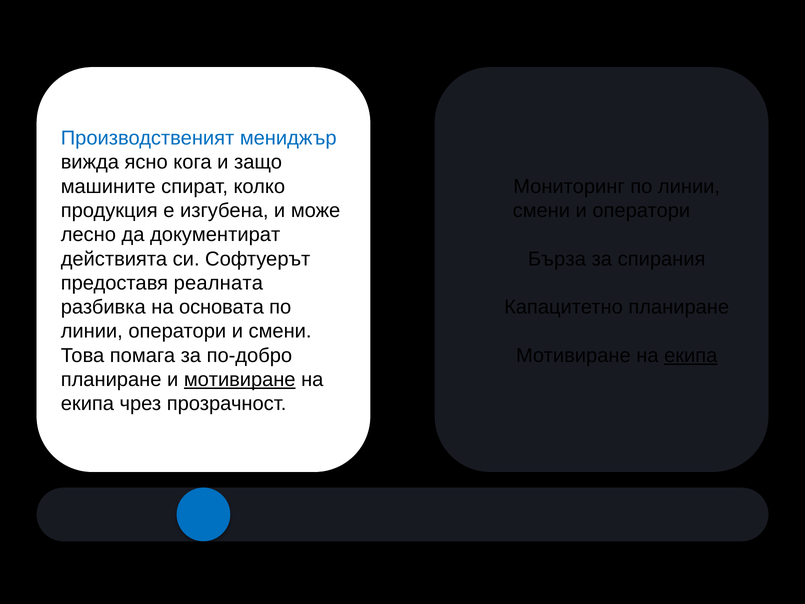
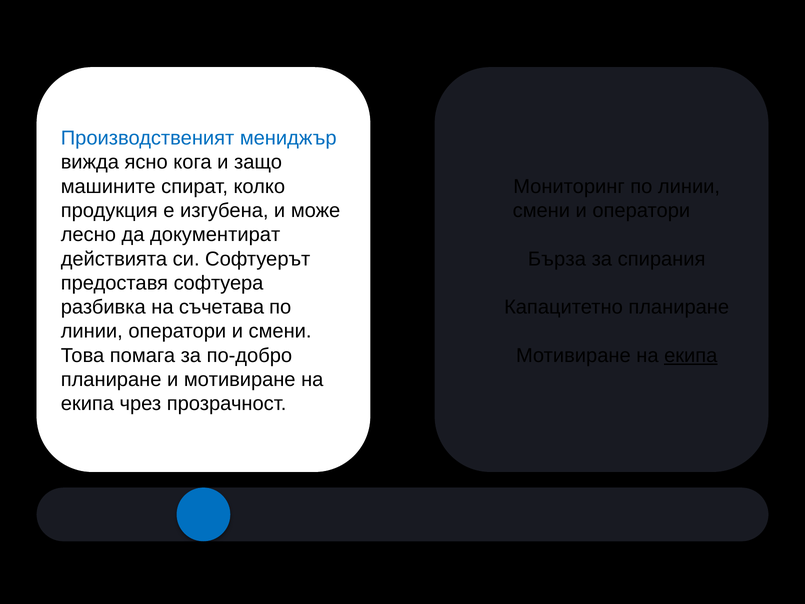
реалната: реалната -> софтуера (219, 283)
основата: основата -> съчетава (222, 307)
мотивиране underline: present -> none (240, 380)
